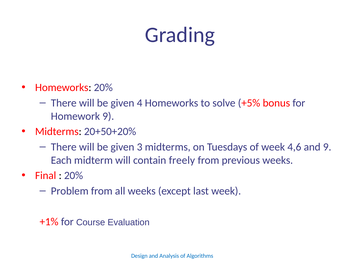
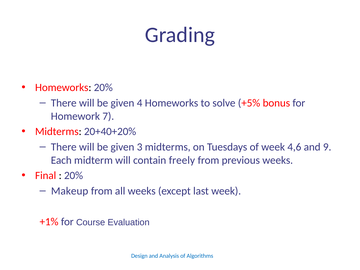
Homework 9: 9 -> 7 (108, 116)
20+50+20%: 20+50+20% -> 20+40+20% (110, 132)
Problem: Problem -> Makeup (70, 191)
